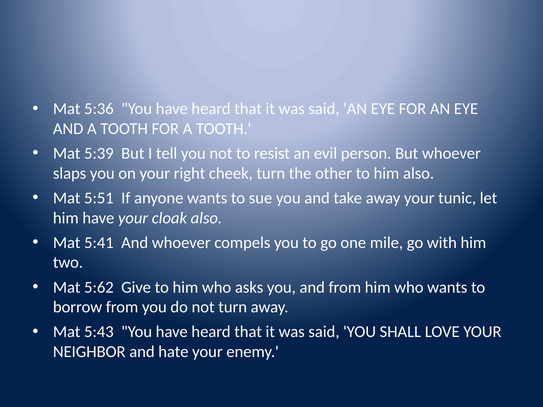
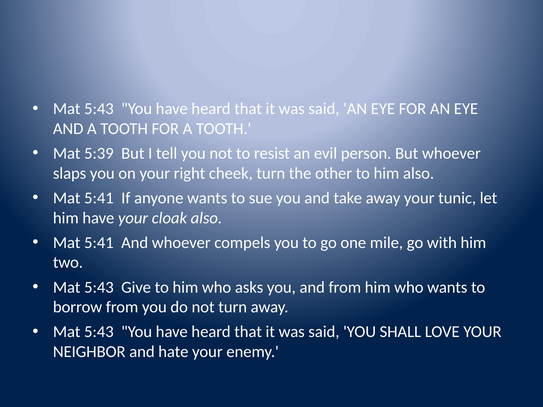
5:36: 5:36 -> 5:43 (99, 109)
5:51: 5:51 -> 5:41 (99, 198)
5:62: 5:62 -> 5:43 (99, 287)
